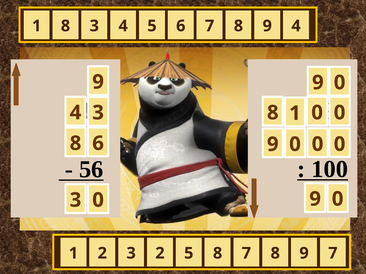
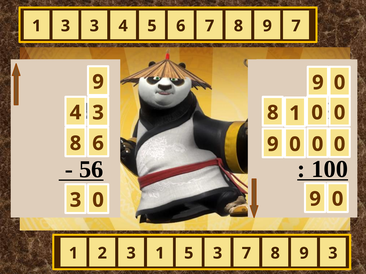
1 8: 8 -> 3 (65, 26)
9 4: 4 -> 7 (296, 26)
3 2: 2 -> 1 (160, 254)
5 8: 8 -> 3 (218, 254)
9 7: 7 -> 3 (333, 254)
